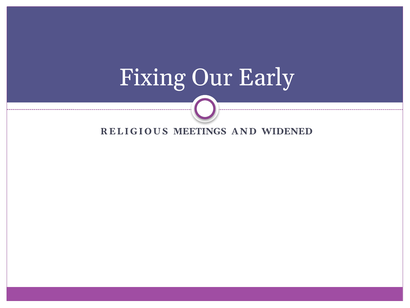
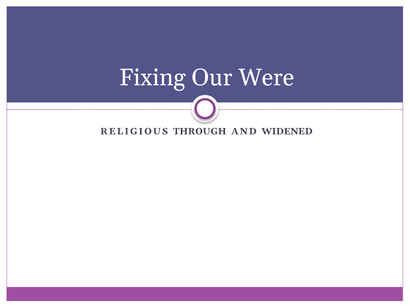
Early: Early -> Were (266, 78)
MEETINGS: MEETINGS -> THROUGH (200, 131)
